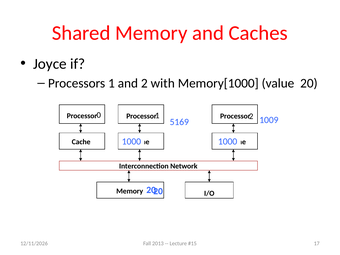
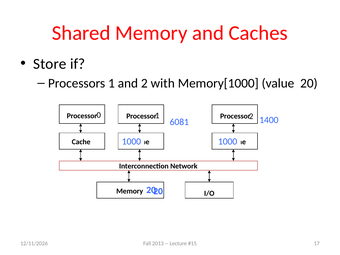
Joyce: Joyce -> Store (50, 64)
1009: 1009 -> 1400 (269, 120)
5169: 5169 -> 6081 (179, 122)
